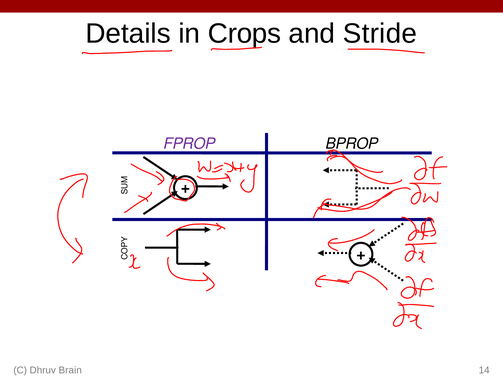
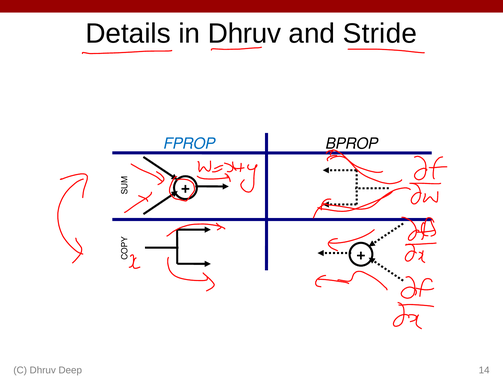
in Crops: Crops -> Dhruv (244, 33)
FPROP colour: purple -> blue (189, 144)
Brain: Brain -> Deep (70, 370)
